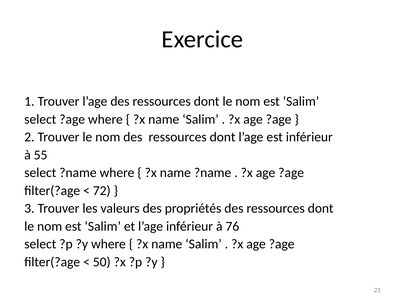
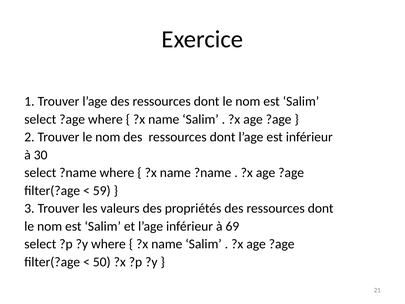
55: 55 -> 30 (41, 155)
72: 72 -> 59 (102, 190)
76: 76 -> 69 (232, 226)
